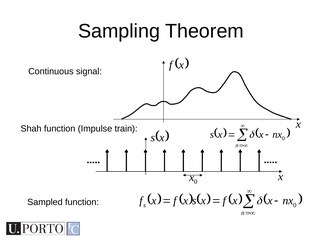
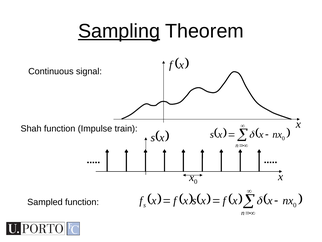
Sampling underline: none -> present (119, 31)
